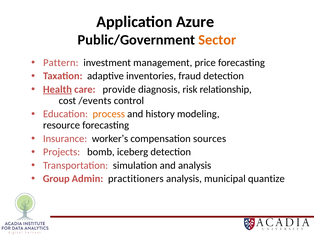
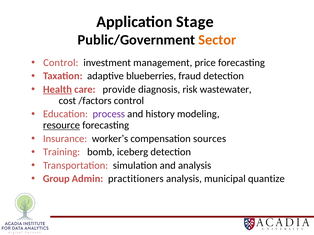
Azure: Azure -> Stage (195, 22)
Pattern: Pattern -> Control (61, 63)
inventories: inventories -> blueberries (151, 76)
relationship: relationship -> wastewater (226, 90)
/events: /events -> /factors (95, 101)
process colour: orange -> purple (109, 114)
resource underline: none -> present (62, 126)
Projects: Projects -> Training (62, 152)
